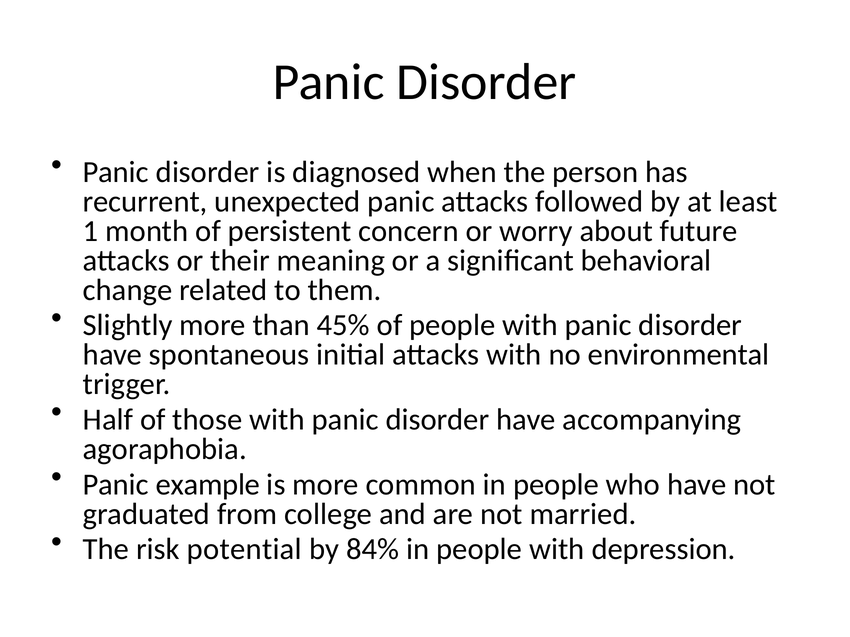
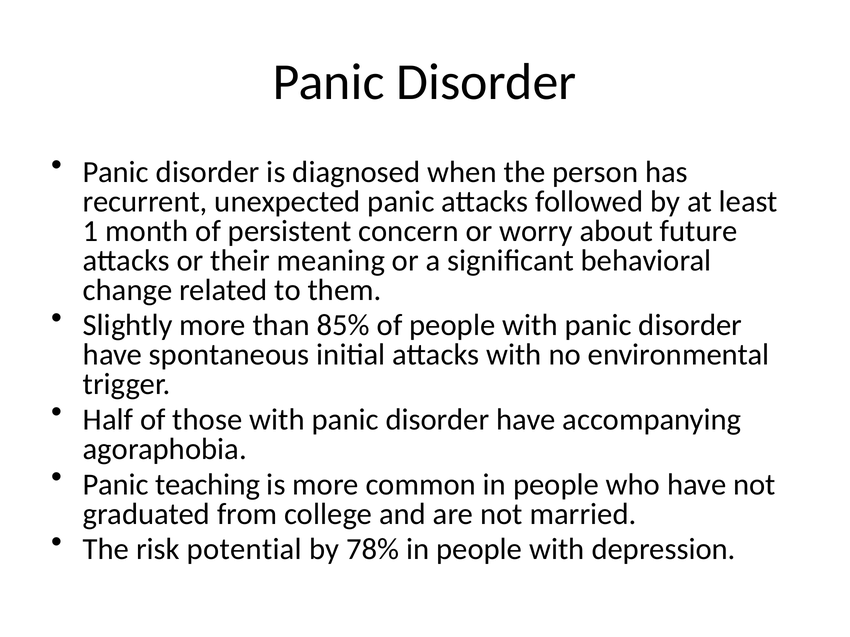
45%: 45% -> 85% (343, 326)
example: example -> teaching (208, 485)
84%: 84% -> 78% (373, 550)
